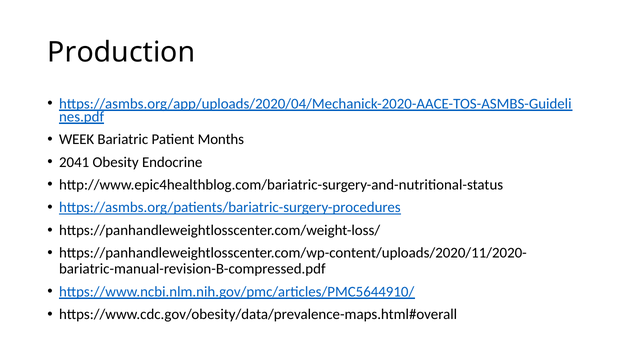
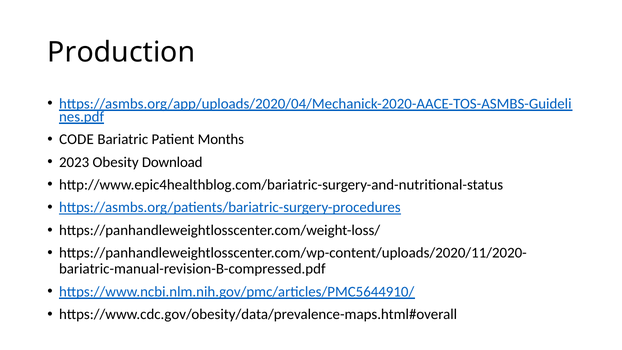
WEEK: WEEK -> CODE (76, 140)
2041: 2041 -> 2023 (74, 162)
Endocrine: Endocrine -> Download (172, 162)
